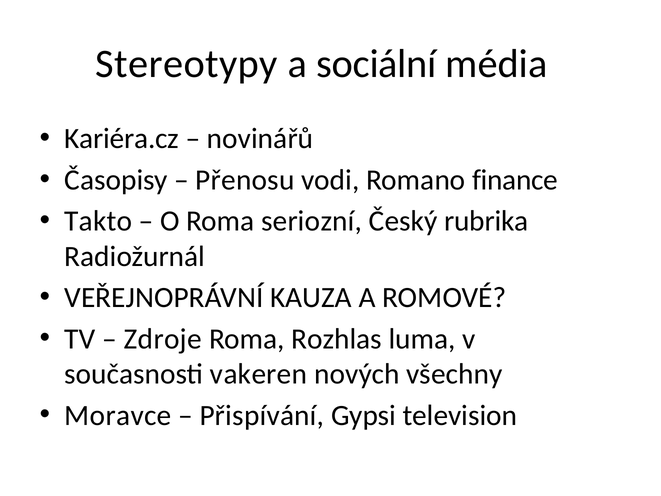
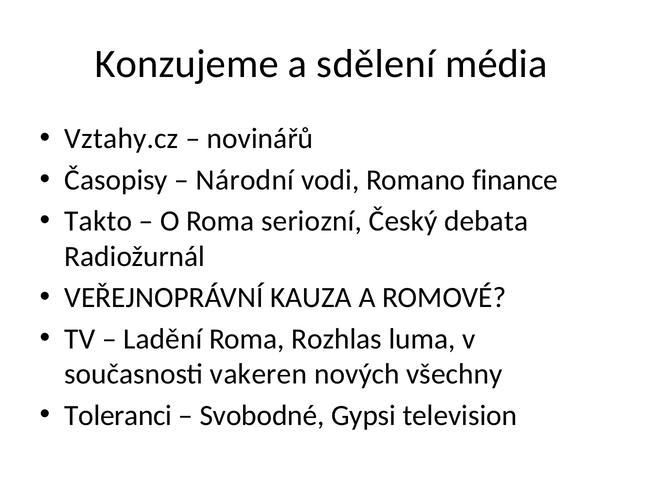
Stereotypy: Stereotypy -> Konzujeme (187, 64)
sociální: sociální -> sdělení (376, 64)
Kariéra.cz: Kariéra.cz -> Vztahy.cz (122, 139)
Přenosu: Přenosu -> Národní (245, 180)
rubrika: rubrika -> debata (486, 221)
Zdroje: Zdroje -> Ladění (163, 339)
Moravce: Moravce -> Toleranci (118, 415)
Přispívání: Přispívání -> Svobodné (262, 415)
